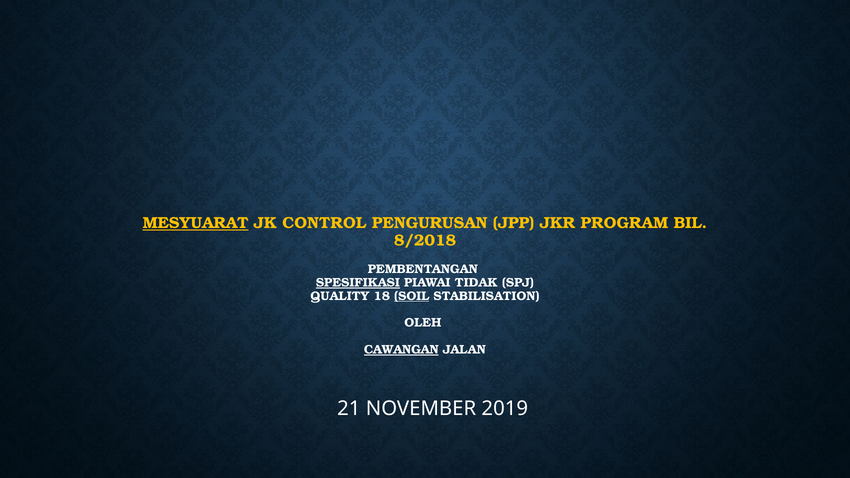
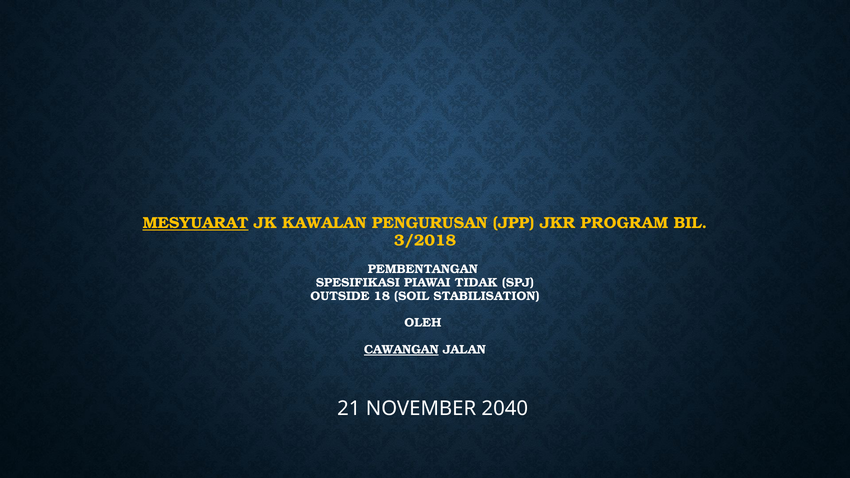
CONTROL: CONTROL -> KAWALAN (324, 223)
8/2018: 8/2018 -> 3/2018 (425, 241)
SPESIFIKASI underline: present -> none (358, 283)
QUALITY: QUALITY -> OUTSIDE (340, 296)
SOIL underline: present -> none (412, 296)
2019: 2019 -> 2040 (505, 409)
